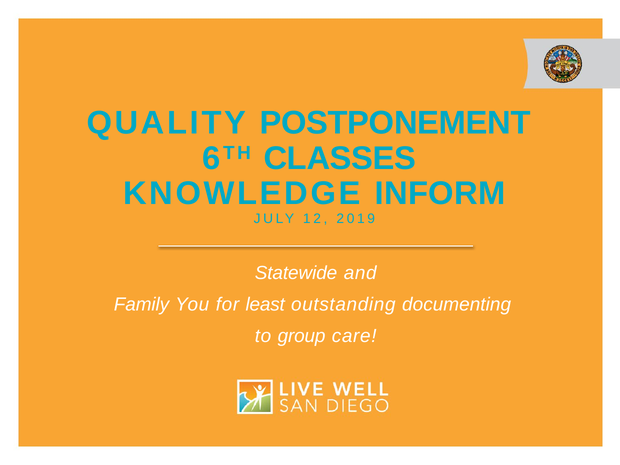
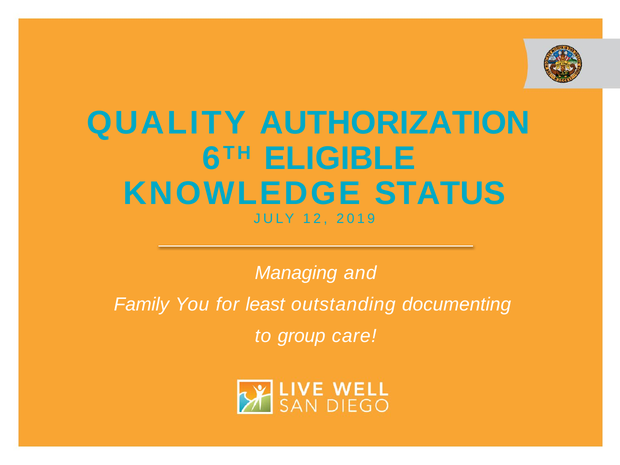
POSTPONEMENT: POSTPONEMENT -> AUTHORIZATION (395, 123)
CLASSES: CLASSES -> ELIGIBLE (340, 158)
INFORM: INFORM -> STATUS (440, 194)
Statewide: Statewide -> Managing (296, 273)
